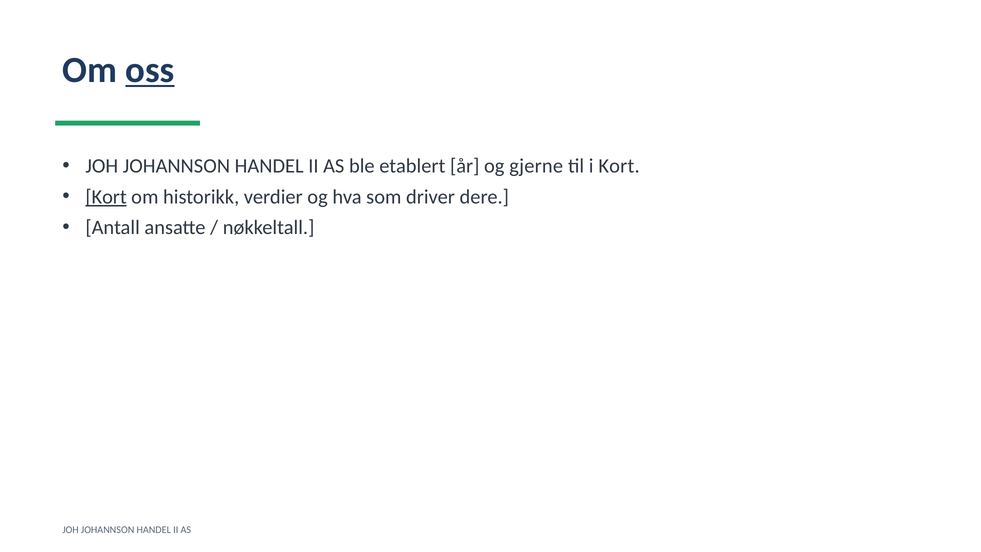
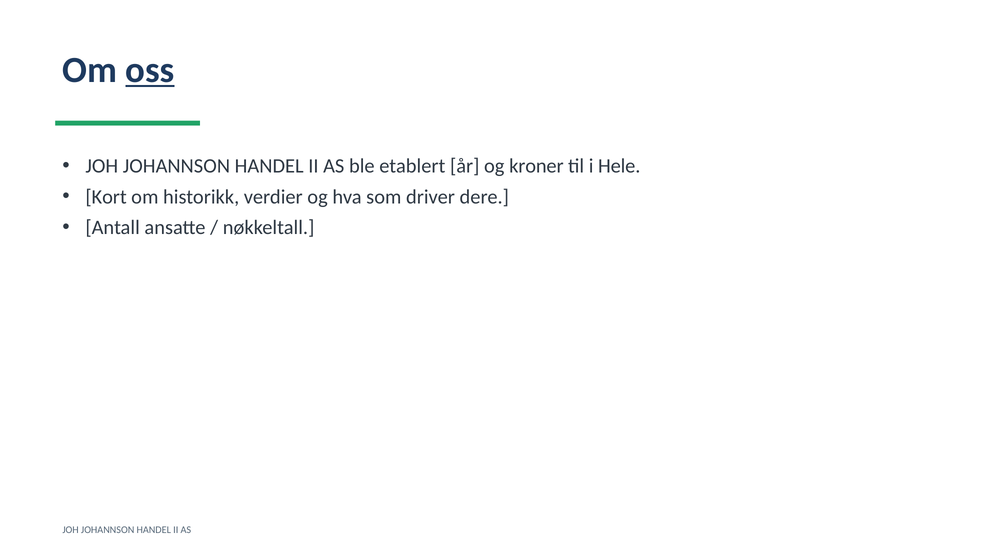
gjerne: gjerne -> kroner (536, 166)
i Kort: Kort -> Hele (619, 166)
Kort underline: present -> none (106, 197)
